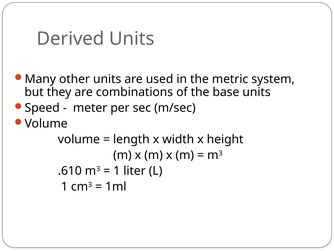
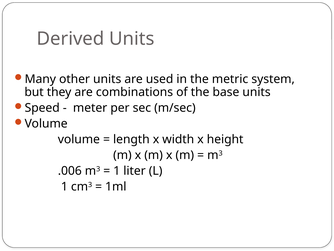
.610: .610 -> .006 (70, 171)
